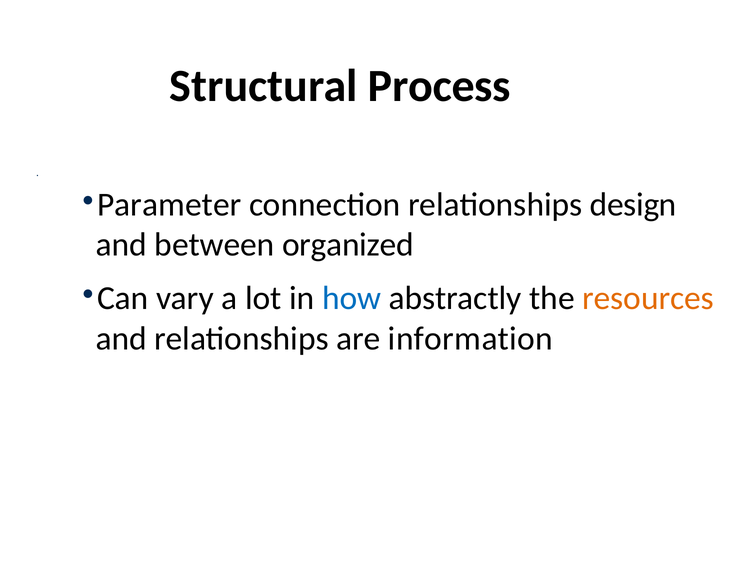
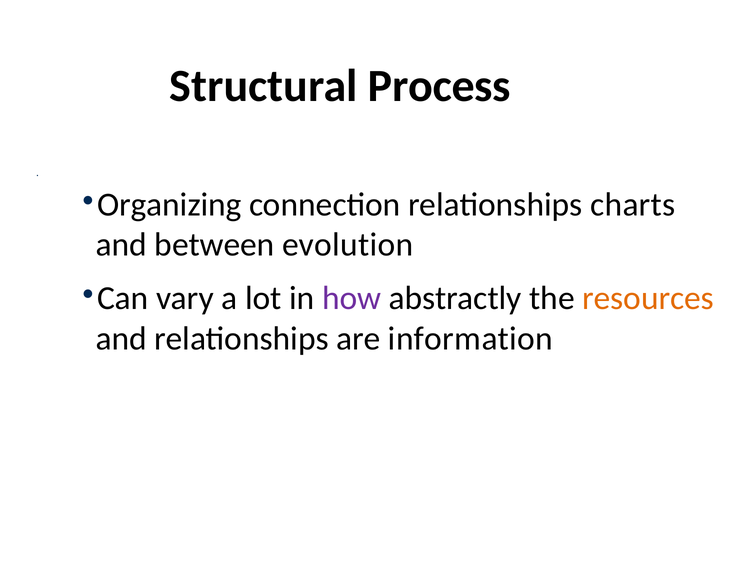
Parameter: Parameter -> Organizing (169, 204)
design: design -> charts (633, 204)
organized: organized -> evolution (348, 245)
how colour: blue -> purple (352, 298)
